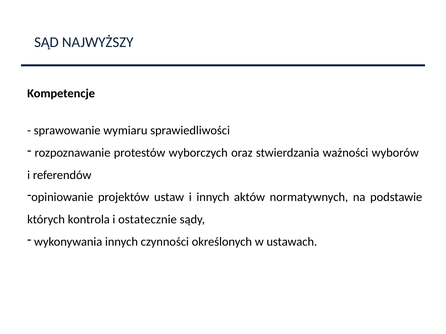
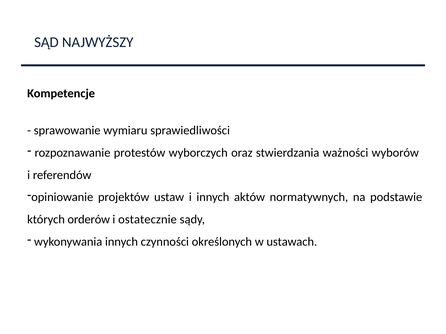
kontrola: kontrola -> orderów (89, 220)
